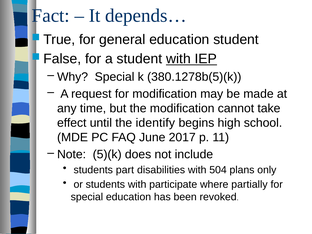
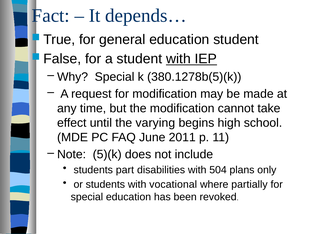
identify: identify -> varying (155, 123)
2017: 2017 -> 2011 (182, 137)
participate: participate -> vocational (173, 185)
